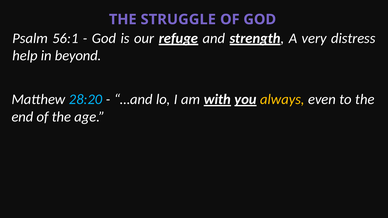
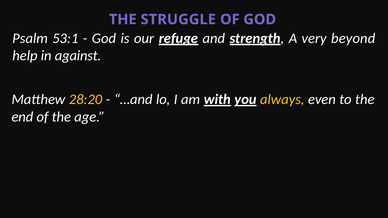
56:1: 56:1 -> 53:1 (65, 38)
distress: distress -> beyond (353, 38)
beyond: beyond -> against (78, 56)
28:20 colour: light blue -> yellow (86, 100)
